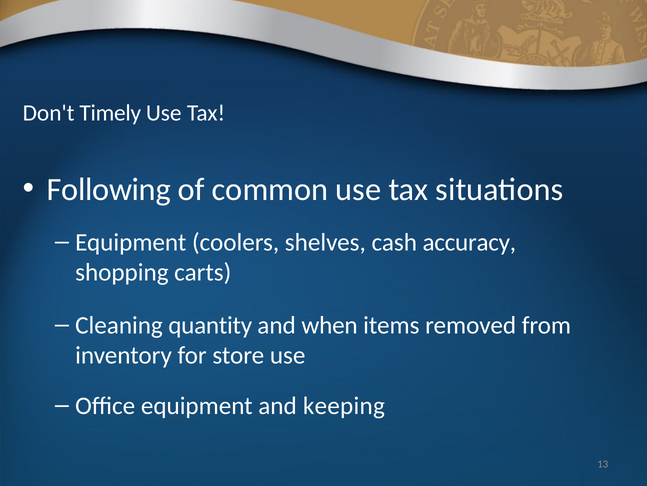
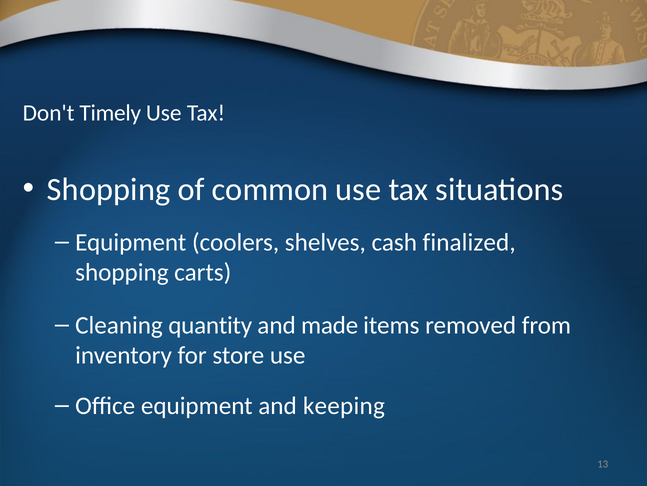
Following: Following -> Shopping (109, 189)
accuracy: accuracy -> finalized (469, 242)
when: when -> made (330, 325)
